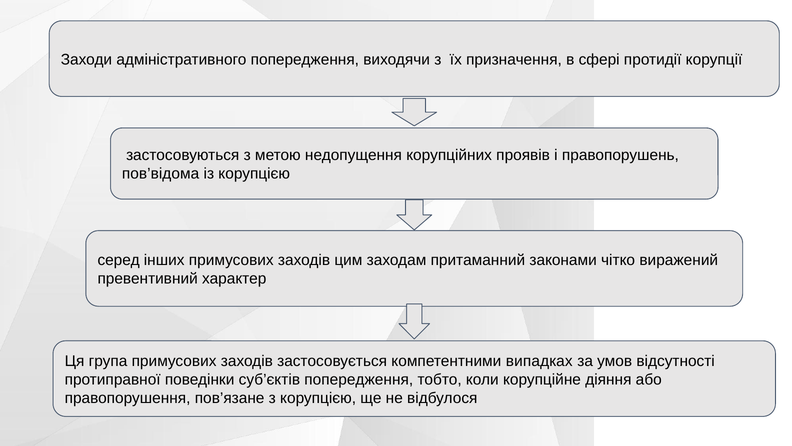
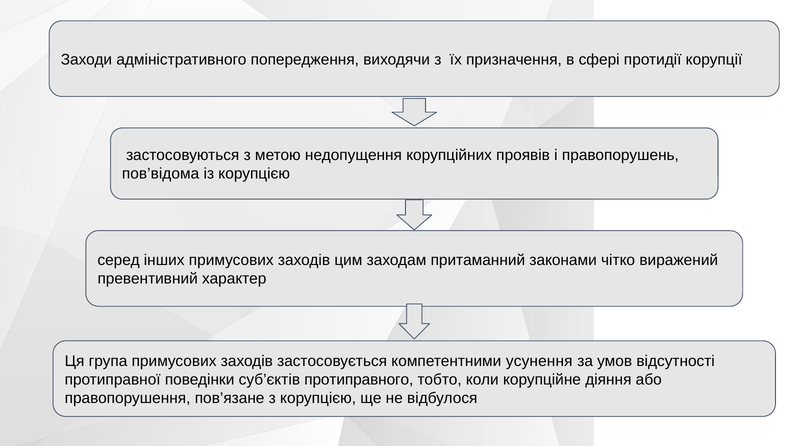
випадках: випадках -> усунення (539, 361)
суб’єктів попередження: попередження -> протиправного (359, 379)
